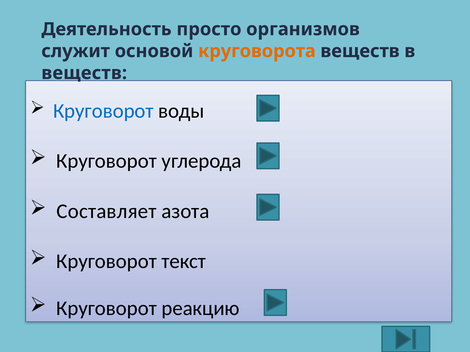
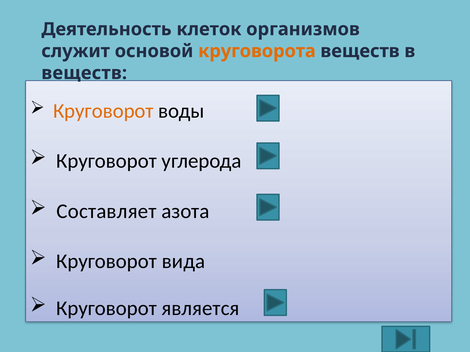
просто: просто -> клеток (209, 29)
Круговорот colour: blue -> orange (103, 111)
текст: текст -> вида (184, 262)
реакцию: реакцию -> является (201, 309)
